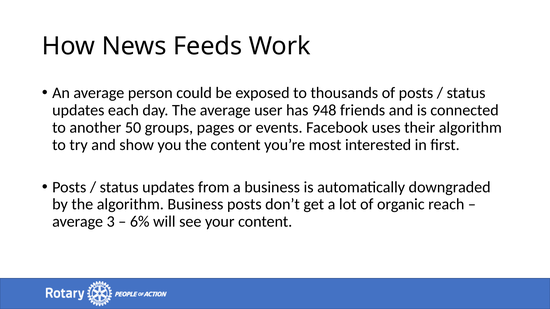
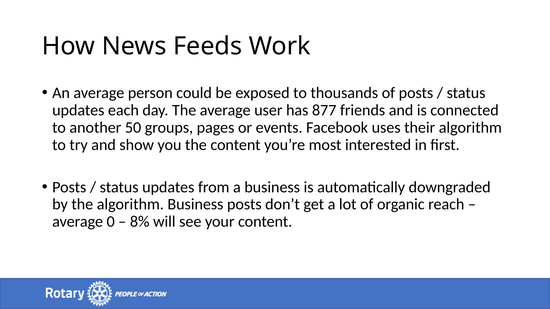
948: 948 -> 877 (324, 110)
3: 3 -> 0 (111, 222)
6%: 6% -> 8% (140, 222)
